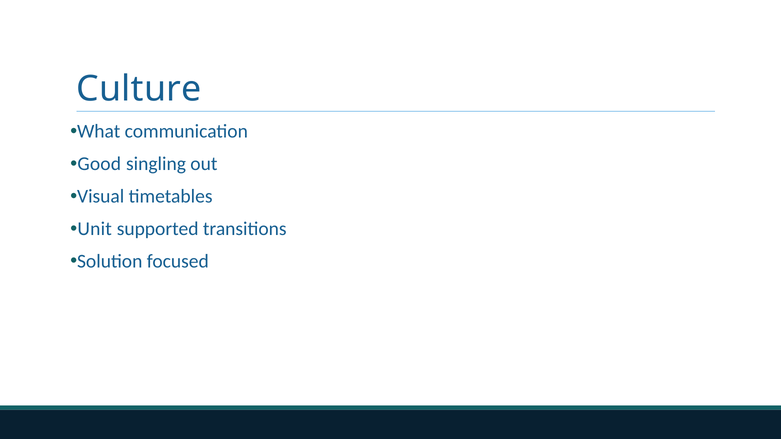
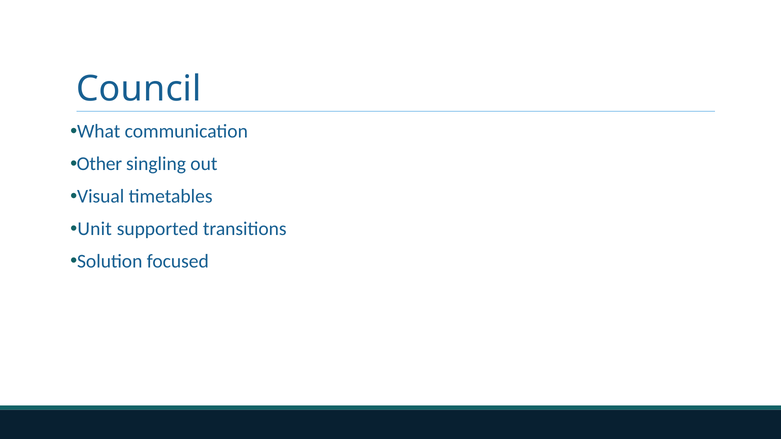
Culture: Culture -> Council (139, 89)
Good: Good -> Other (99, 164)
